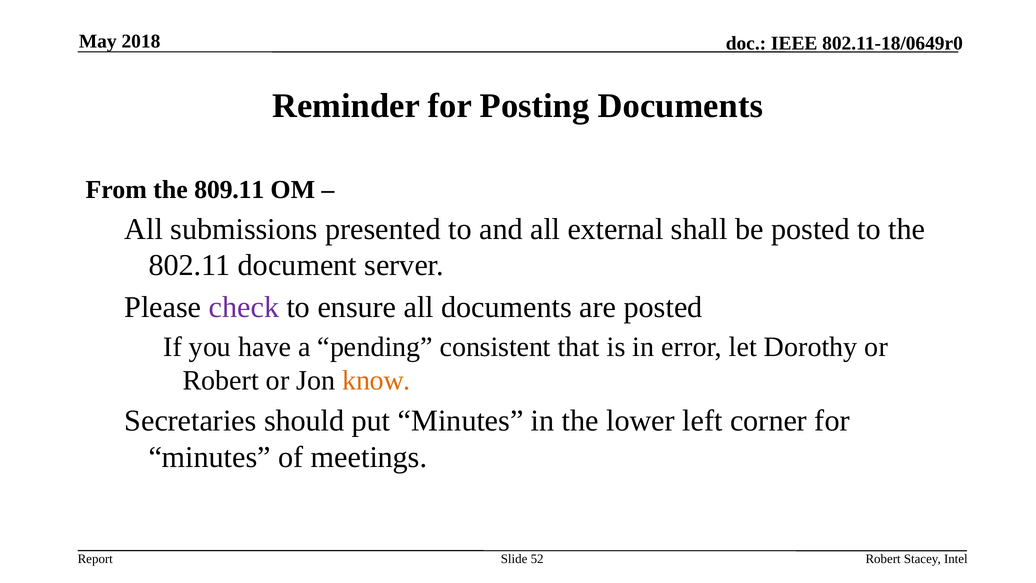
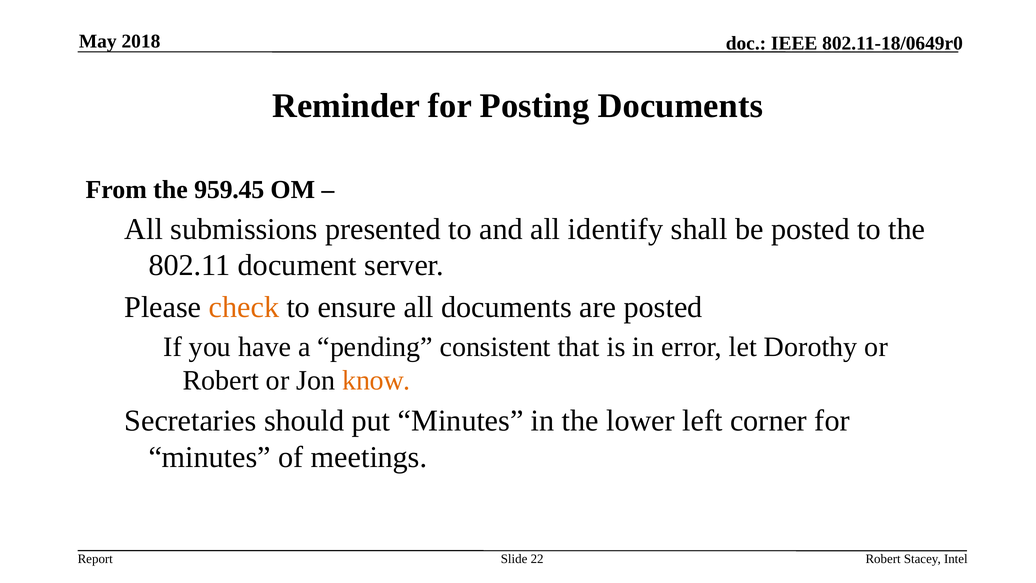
809.11: 809.11 -> 959.45 (229, 190)
external: external -> identify (615, 229)
check colour: purple -> orange (244, 307)
52: 52 -> 22 (537, 559)
